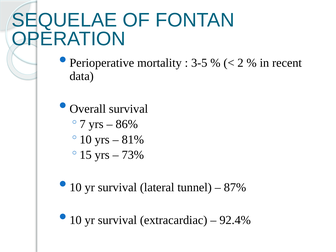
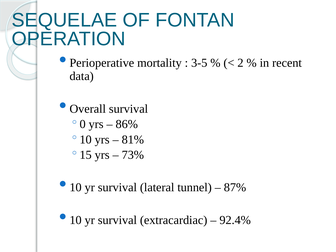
7: 7 -> 0 (83, 124)
